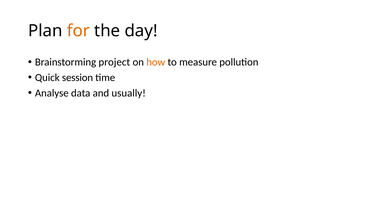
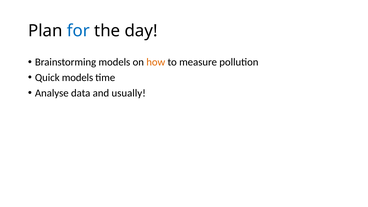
for colour: orange -> blue (78, 31)
Brainstorming project: project -> models (114, 62)
Quick session: session -> models (78, 78)
